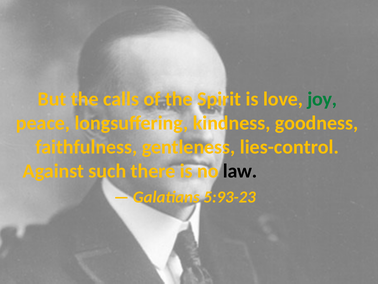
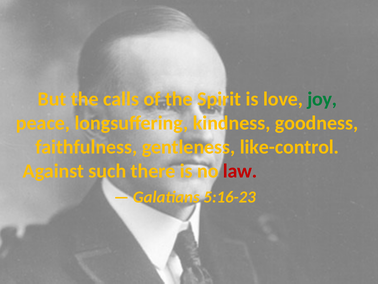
lies-control: lies-control -> like-control (289, 147)
law colour: black -> red (240, 171)
5:93-23: 5:93-23 -> 5:16-23 (230, 197)
